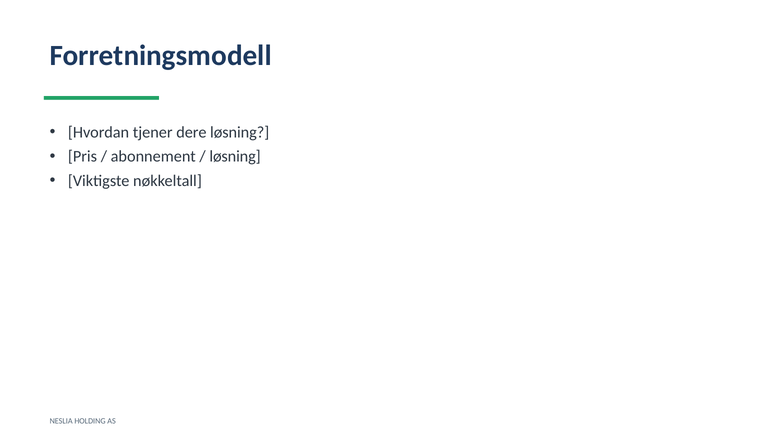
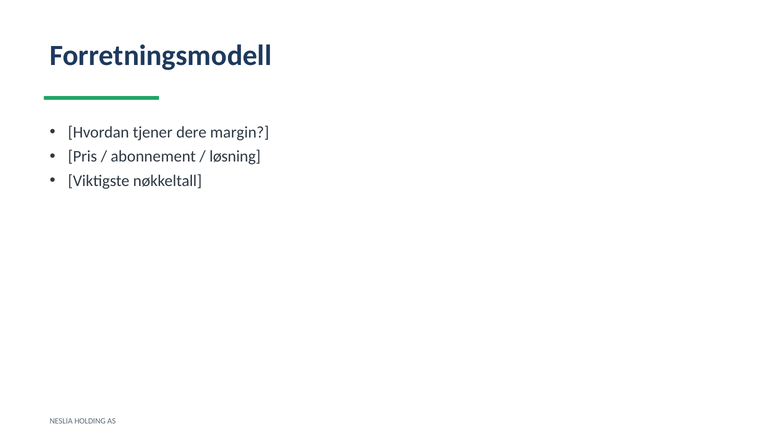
dere løsning: løsning -> margin (240, 132)
